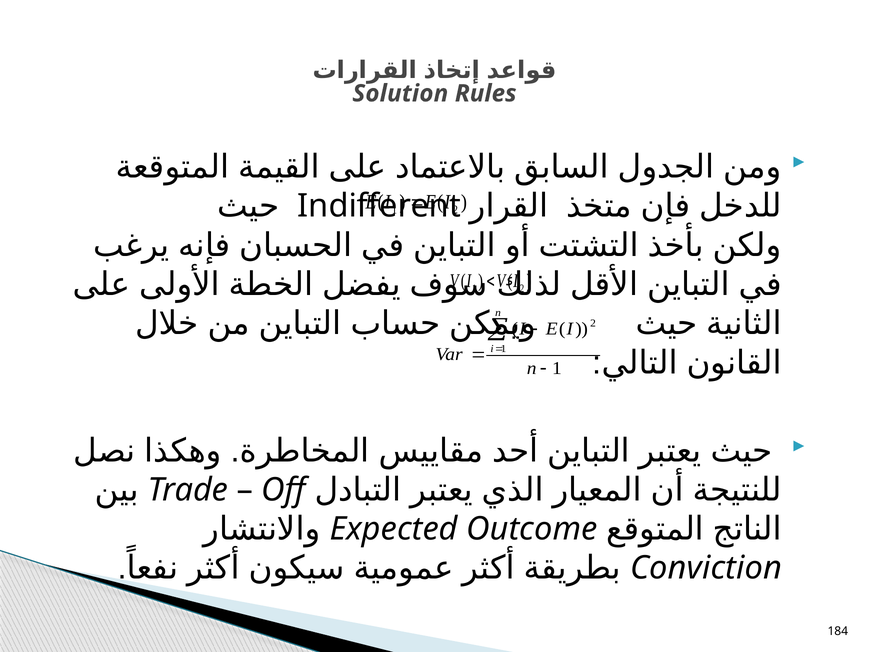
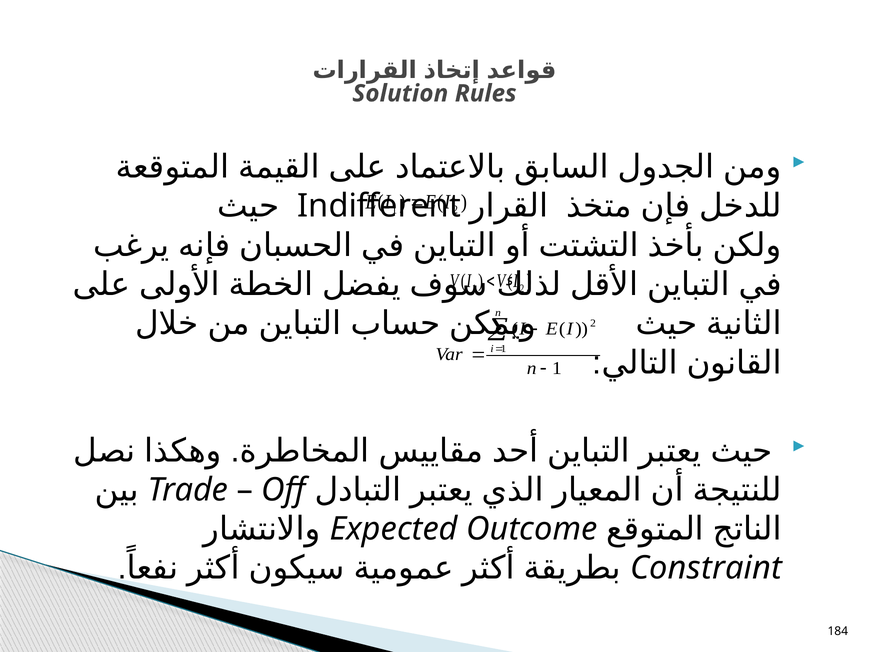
Conviction: Conviction -> Constraint (706, 568)
